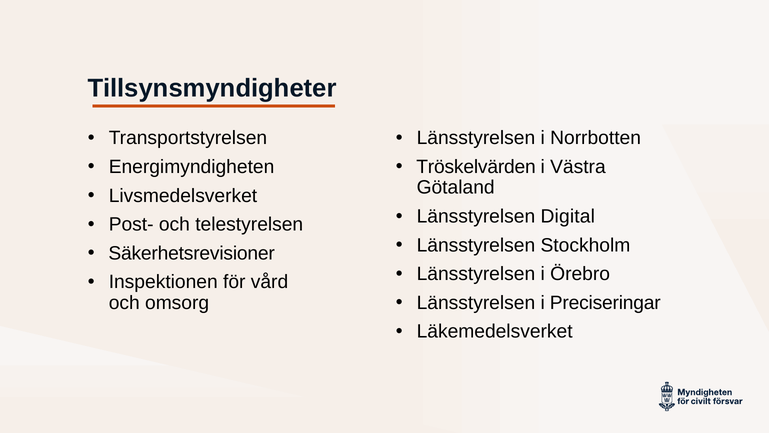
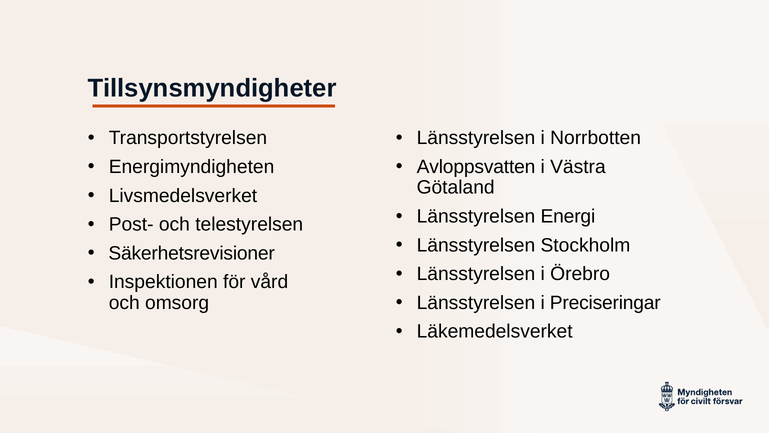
Tröskelvärden: Tröskelvärden -> Avloppsvatten (476, 167)
Digital: Digital -> Energi (568, 216)
